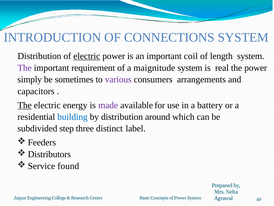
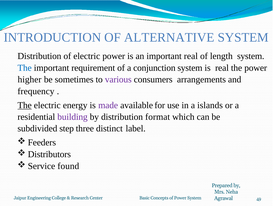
CONNECTIONS: CONNECTIONS -> ALTERNATIVE (169, 37)
electric underline: present -> none (87, 56)
important coil: coil -> real (191, 56)
The colour: purple -> blue (25, 68)
maignitude: maignitude -> conjunction (154, 68)
simply: simply -> higher (30, 79)
capacitors: capacitors -> frequency (36, 91)
battery: battery -> islands (210, 105)
building colour: blue -> purple (73, 117)
around: around -> format (158, 117)
